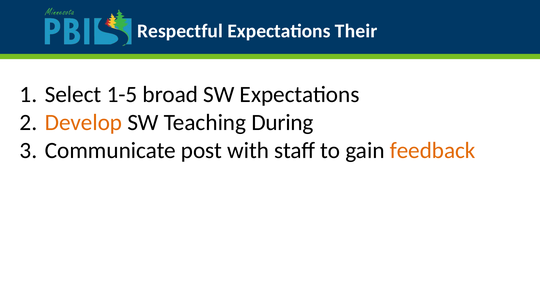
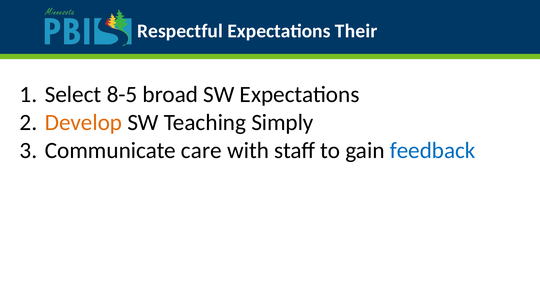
1-5: 1-5 -> 8-5 (122, 94)
During: During -> Simply (282, 122)
post: post -> care (201, 150)
feedback colour: orange -> blue (433, 150)
